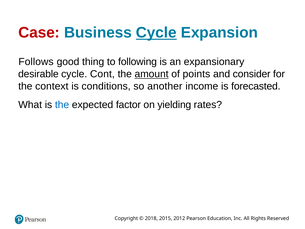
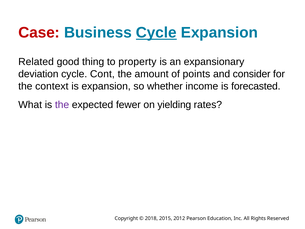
Follows: Follows -> Related (36, 62)
following: following -> property (137, 62)
desirable: desirable -> deviation (38, 74)
amount underline: present -> none (152, 74)
is conditions: conditions -> expansion (106, 86)
another: another -> whether (165, 86)
the colour: blue -> purple (62, 105)
factor: factor -> fewer (128, 105)
